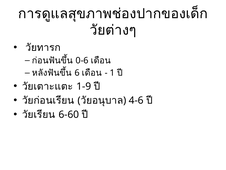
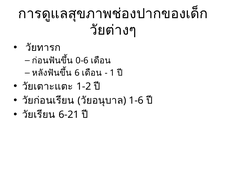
1-9: 1-9 -> 1-2 (84, 86)
4-6: 4-6 -> 1-6 (136, 100)
6-60: 6-60 -> 6-21 (69, 114)
